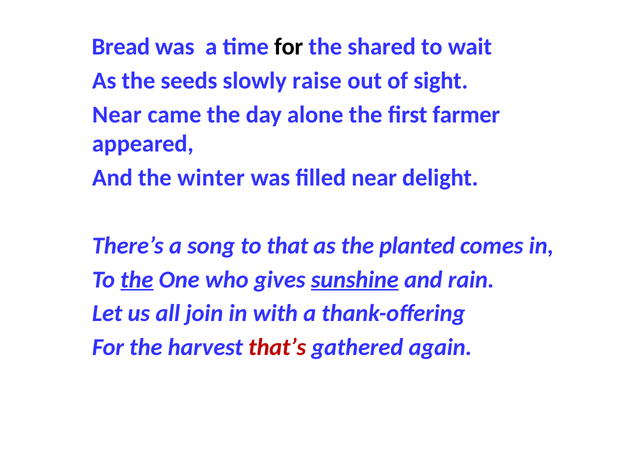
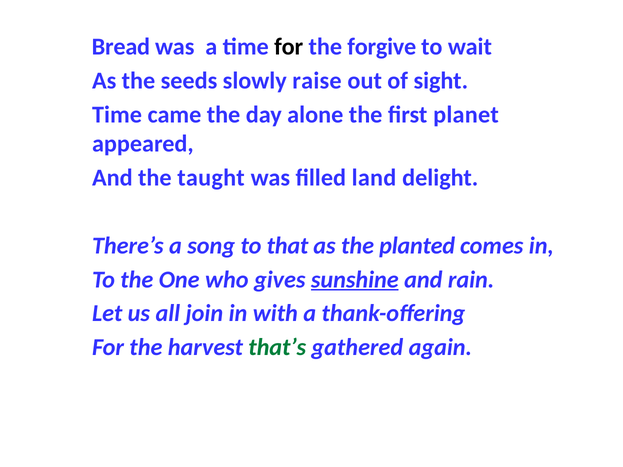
shared: shared -> forgive (382, 47)
Near: Near -> Time (117, 115)
farmer: farmer -> planet (466, 115)
winter: winter -> taught (211, 178)
filled near: near -> land (374, 178)
the underline: present -> none (137, 280)
that’s colour: red -> green (277, 348)
